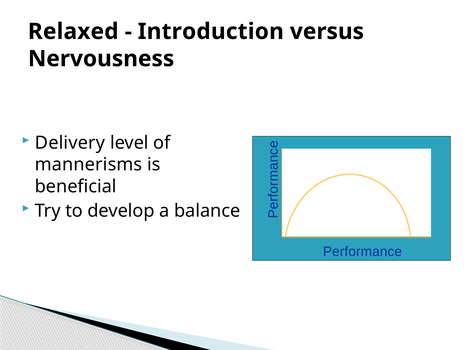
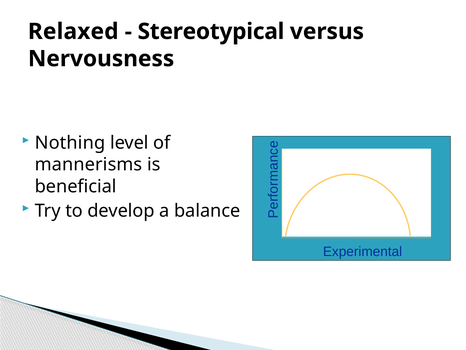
Introduction: Introduction -> Stereotypical (211, 31)
Delivery: Delivery -> Nothing (70, 143)
Performance: Performance -> Experimental (363, 251)
